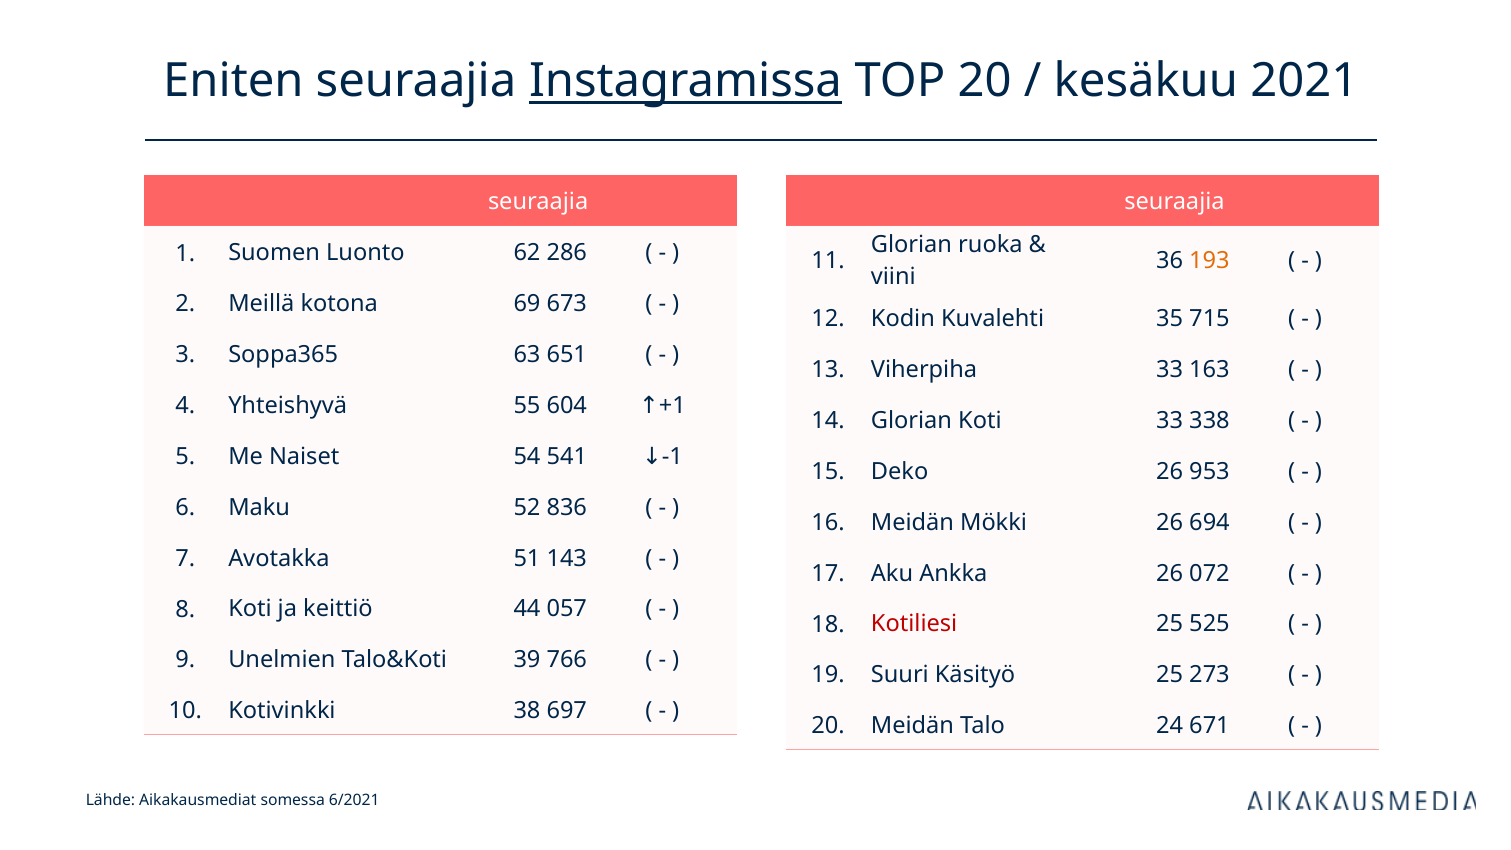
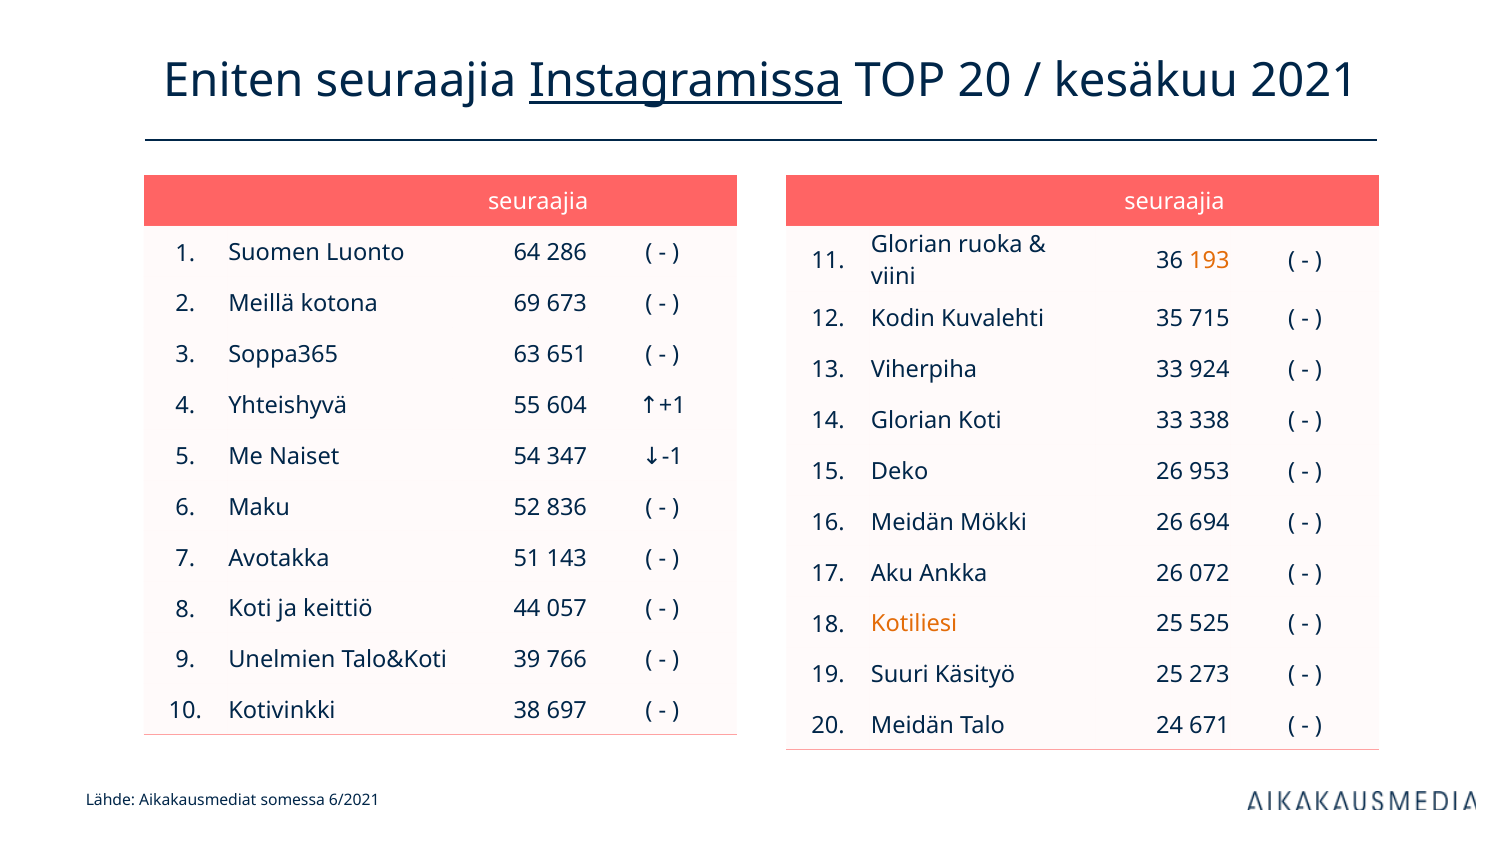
62: 62 -> 64 (527, 253)
163: 163 -> 924 (1209, 370)
541: 541 -> 347 (567, 457)
Kotiliesi colour: red -> orange (914, 624)
